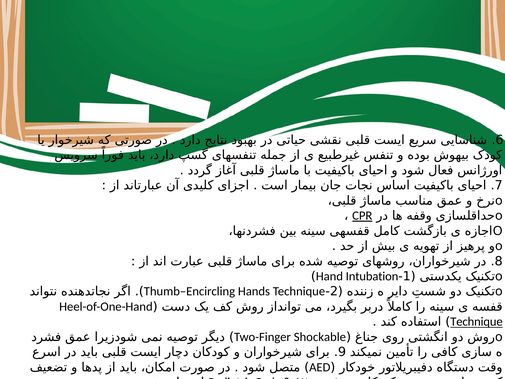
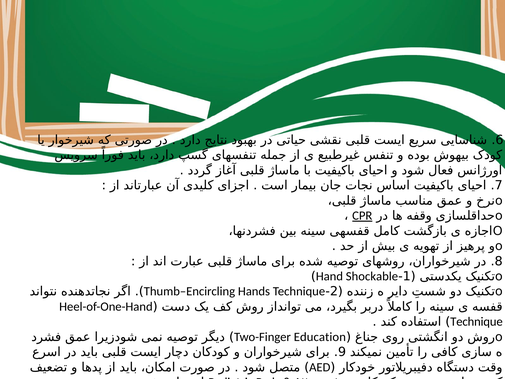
Intubation: Intubation -> Shockable (372, 276)
Technique underline: present -> none (476, 322)
Shockable: Shockable -> Education (320, 337)
